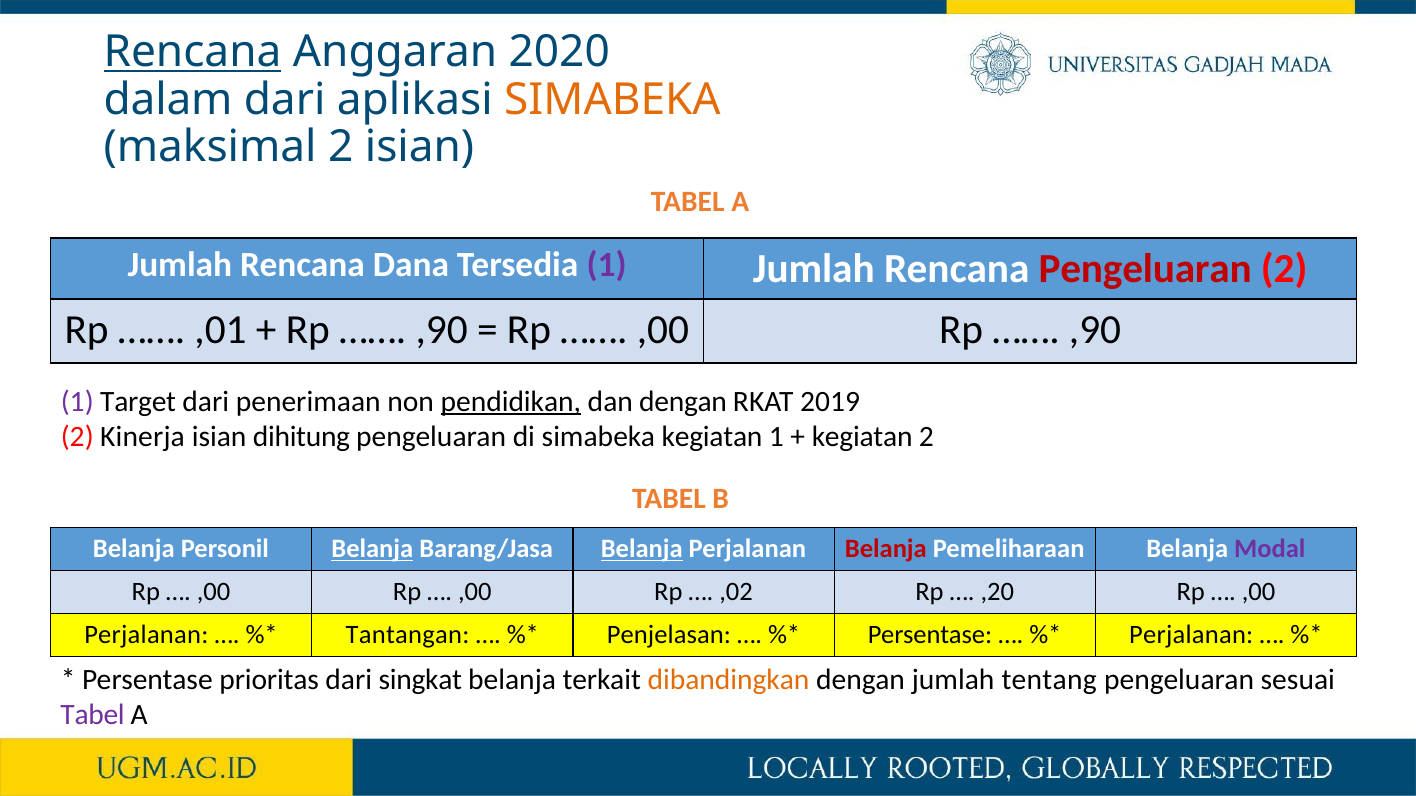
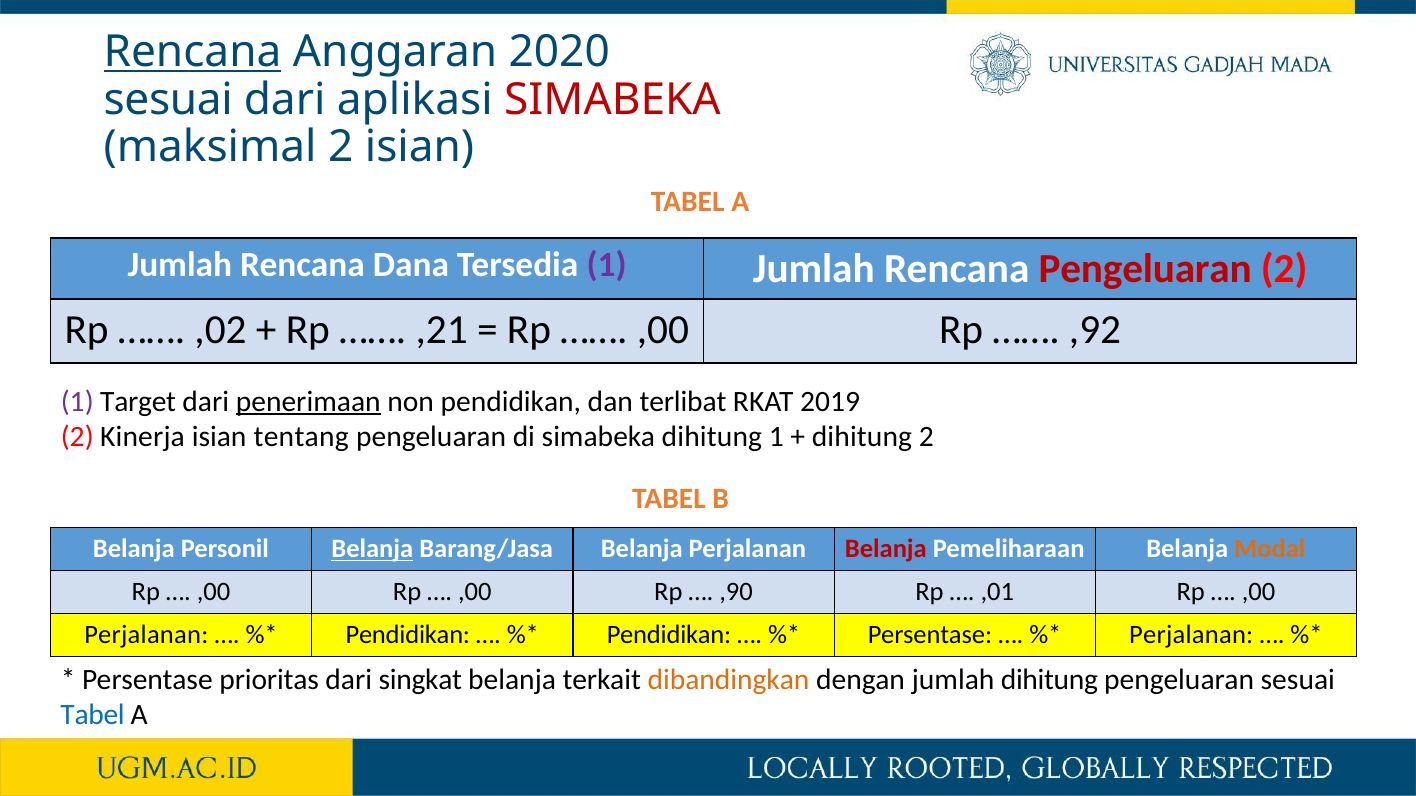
dalam: dalam -> sesuai (168, 100)
SIMABEKA colour: orange -> red (612, 100)
,01: ,01 -> ,02 (221, 330)
,90: ,90 -> ,21 (442, 330)
,90: ,90 -> ,92 (1095, 330)
penerimaan underline: none -> present (308, 402)
pendidikan underline: present -> none (511, 402)
dan dengan: dengan -> terlibat (683, 402)
dihitung: dihitung -> tentang (301, 437)
simabeka kegiatan: kegiatan -> dihitung (712, 437)
kegiatan: kegiatan -> dihitung (862, 437)
Belanja underline: present -> none (642, 549)
Modal colour: purple -> orange (1270, 549)
,02: ,02 -> ,90 (736, 593)
,20: ,20 -> ,01 (997, 593)
Tantangan: Tantangan -> Pendidikan (408, 636)
Penjelasan: Penjelasan -> Pendidikan (669, 636)
jumlah tentang: tentang -> dihitung (1049, 680)
Tabel colour: purple -> blue (93, 716)
